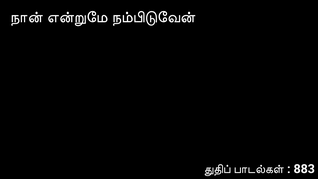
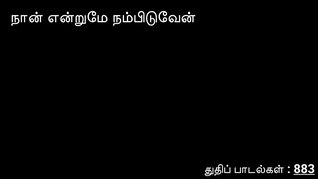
883 underline: none -> present (304, 169)
